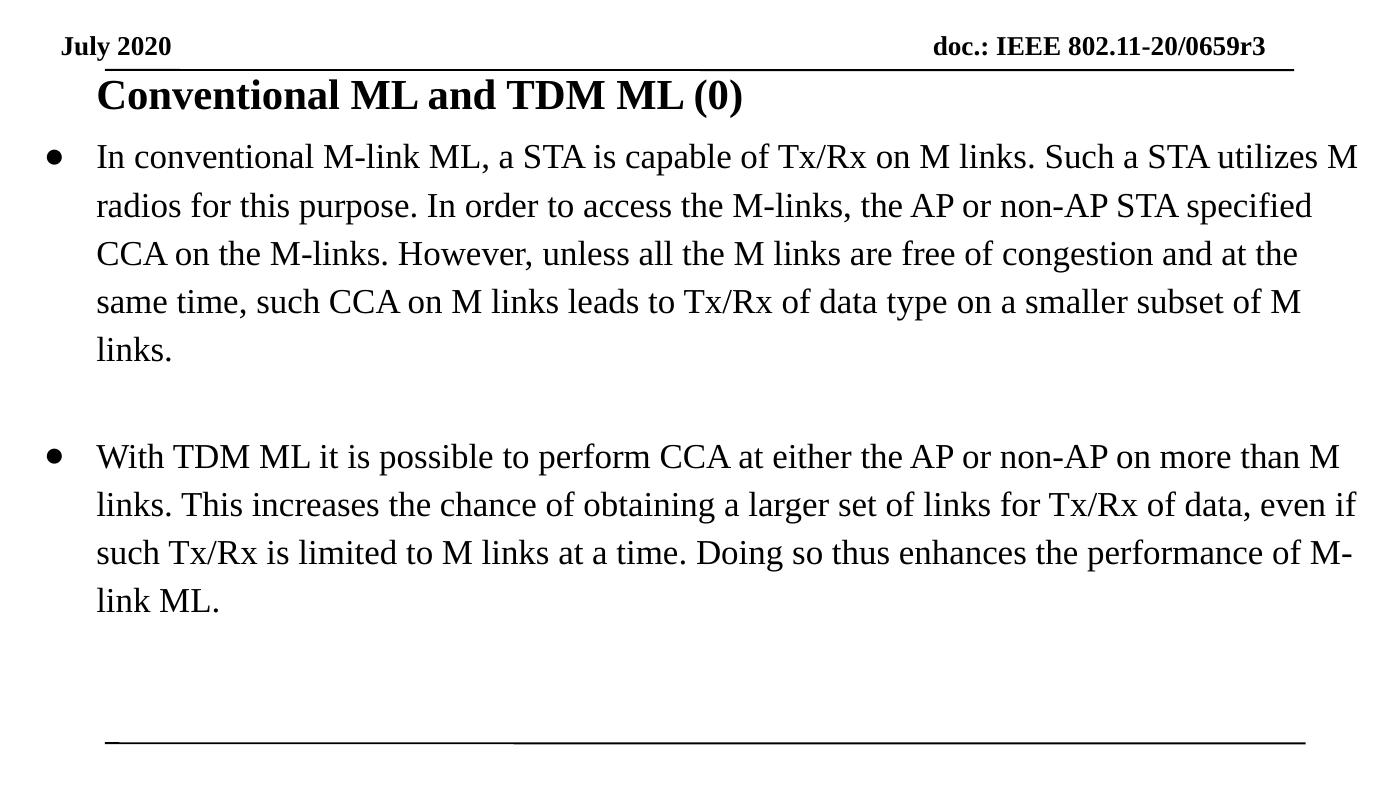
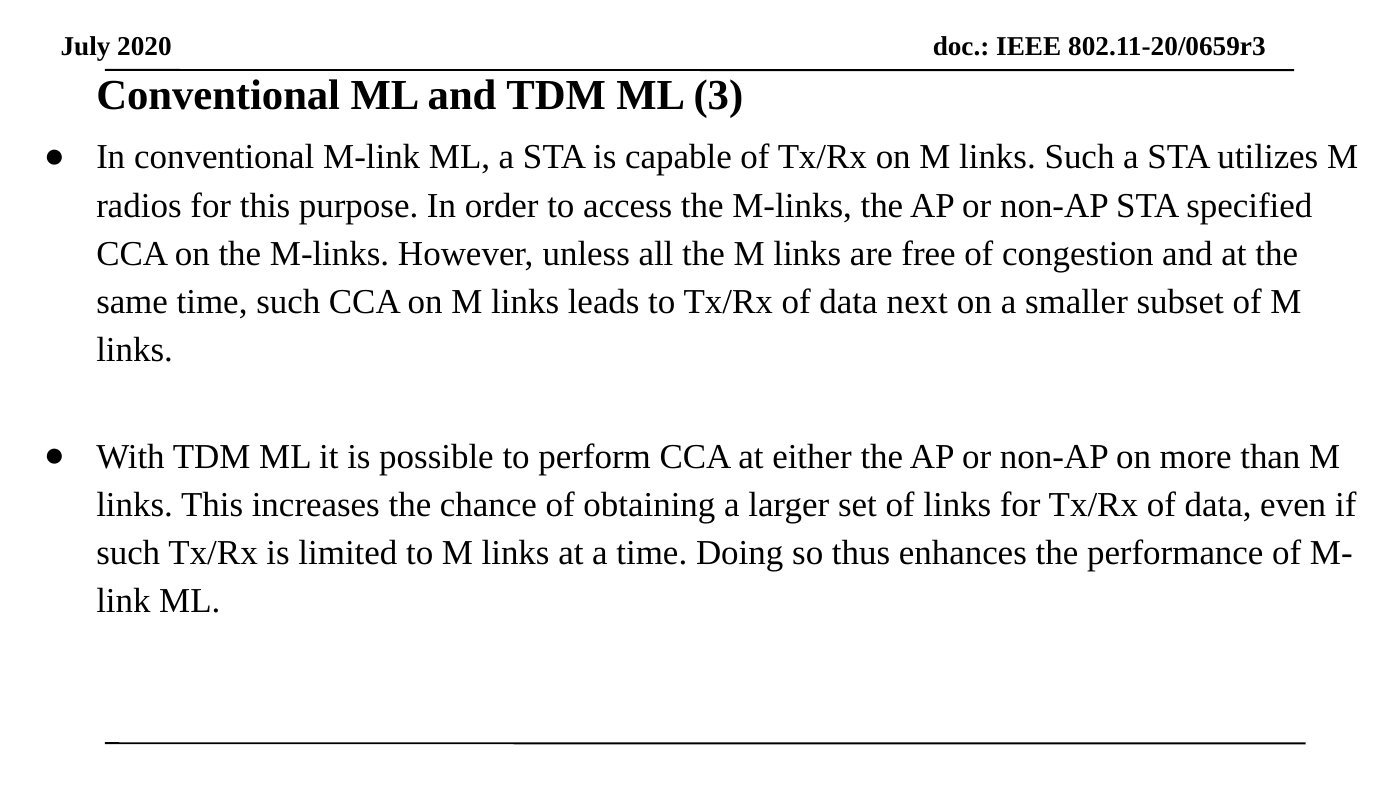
0: 0 -> 3 (718, 95)
type: type -> next (917, 302)
